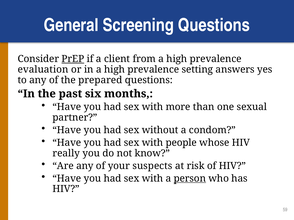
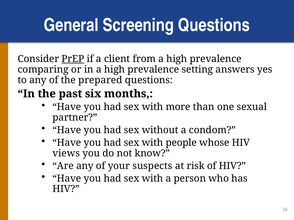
evaluation: evaluation -> comparing (43, 70)
really: really -> views (66, 154)
person underline: present -> none (190, 179)
